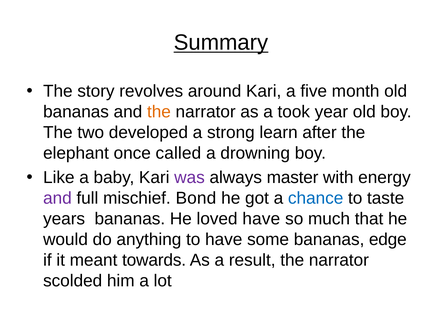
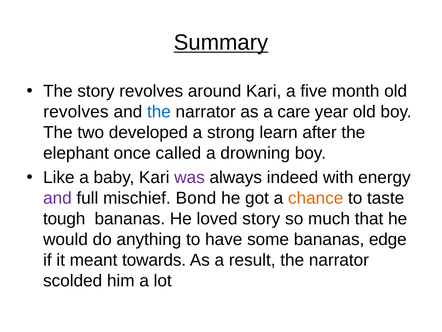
bananas: bananas -> revolves (76, 112)
the colour: orange -> blue (159, 112)
took: took -> care (294, 112)
master: master -> indeed (292, 177)
chance colour: blue -> orange (316, 198)
years: years -> tough (64, 219)
loved have: have -> story (261, 219)
